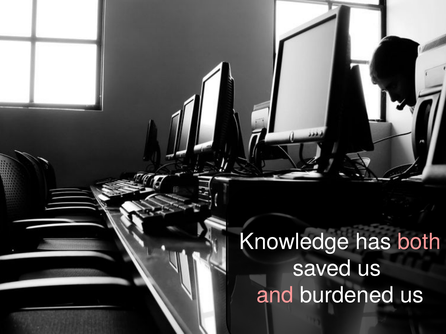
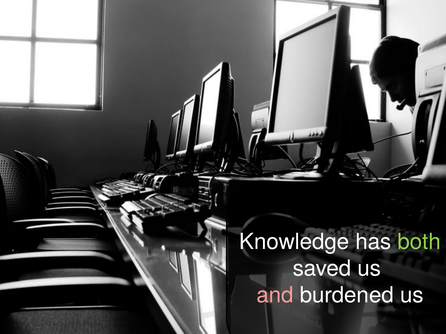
both colour: pink -> light green (419, 242)
